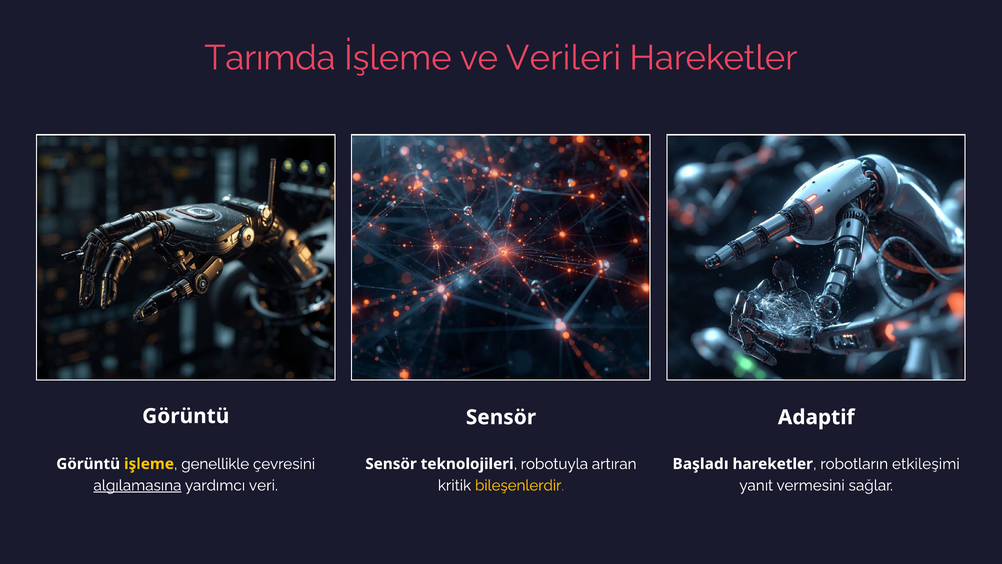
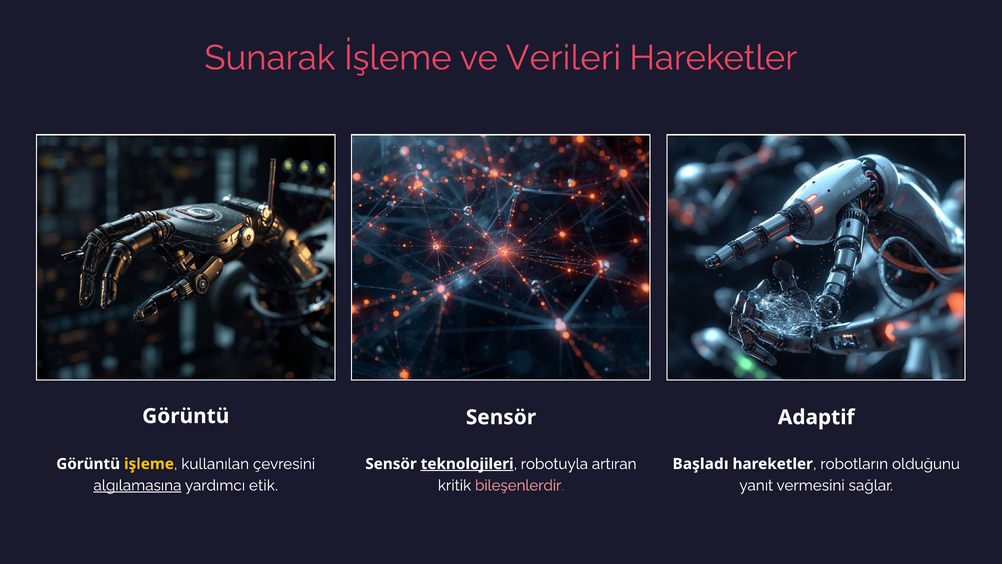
Tarımda: Tarımda -> Sunarak (270, 58)
genellikle: genellikle -> kullanılan (215, 464)
teknolojileri underline: none -> present (467, 464)
etkileşimi: etkileşimi -> olduğunu (926, 464)
veri: veri -> etik (263, 485)
bileşenlerdir colour: yellow -> pink (520, 485)
